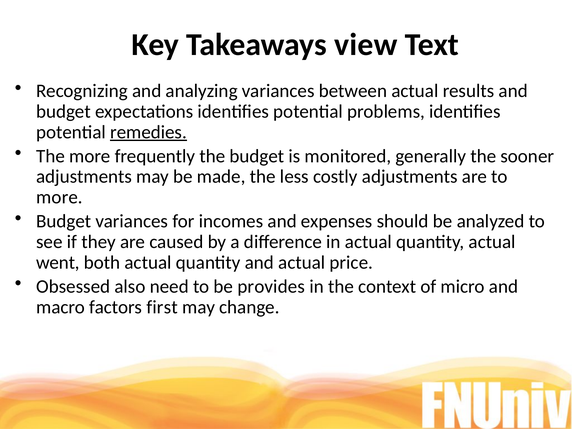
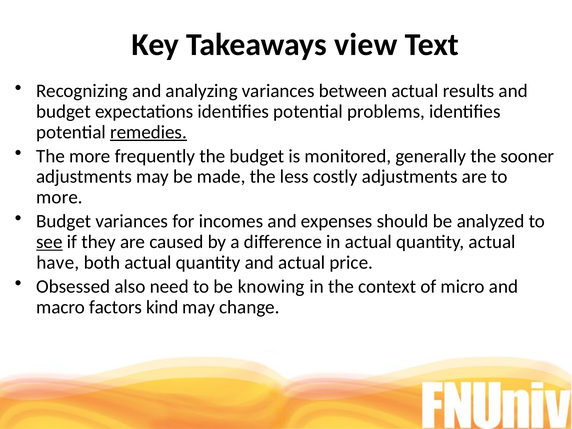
see underline: none -> present (49, 242)
went: went -> have (58, 262)
provides: provides -> knowing (271, 286)
first: first -> kind (162, 307)
